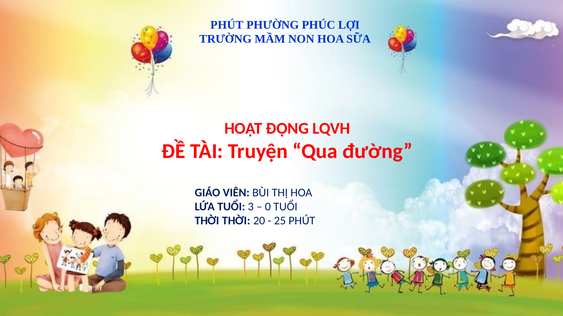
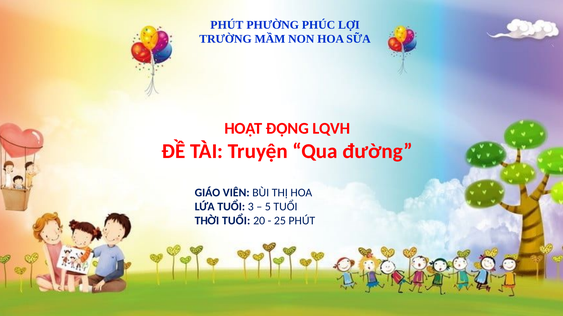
0: 0 -> 5 (268, 207)
THỜI THỜI: THỜI -> TUỔI (236, 221)
